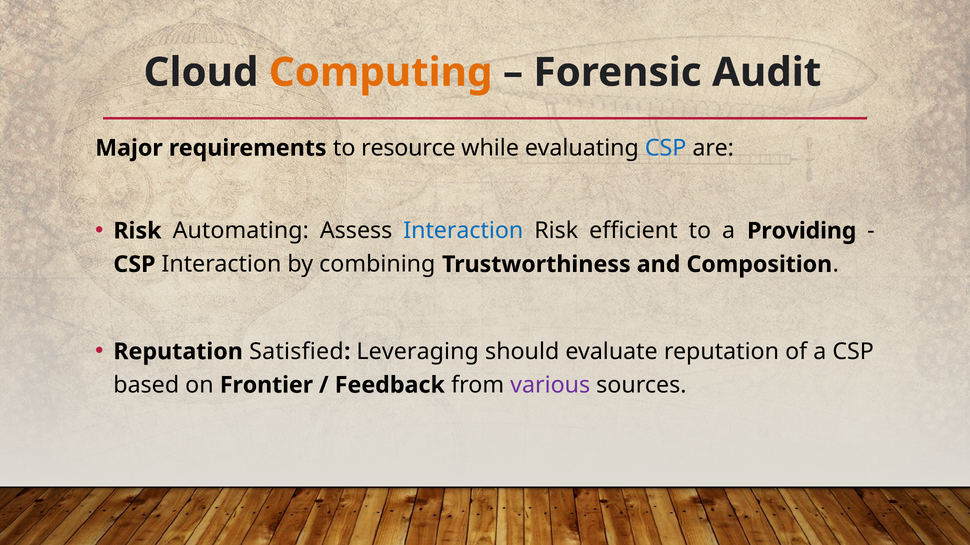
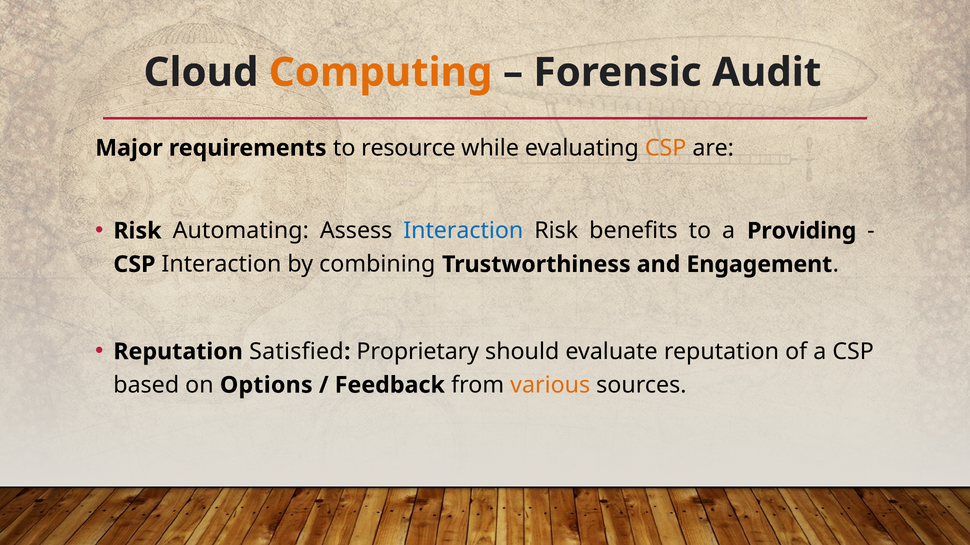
CSP colour: blue -> orange (666, 148)
efficient: efficient -> benefits (633, 231)
Composition: Composition -> Engagement (759, 265)
Leveraging: Leveraging -> Proprietary (418, 352)
Frontier: Frontier -> Options (266, 385)
various colour: purple -> orange (550, 385)
